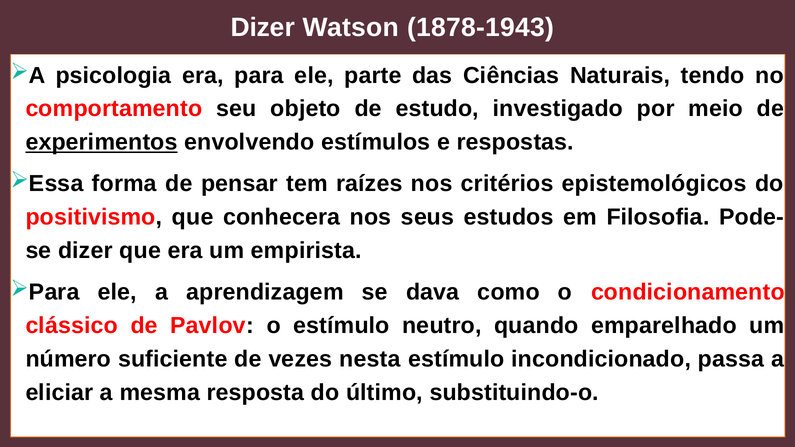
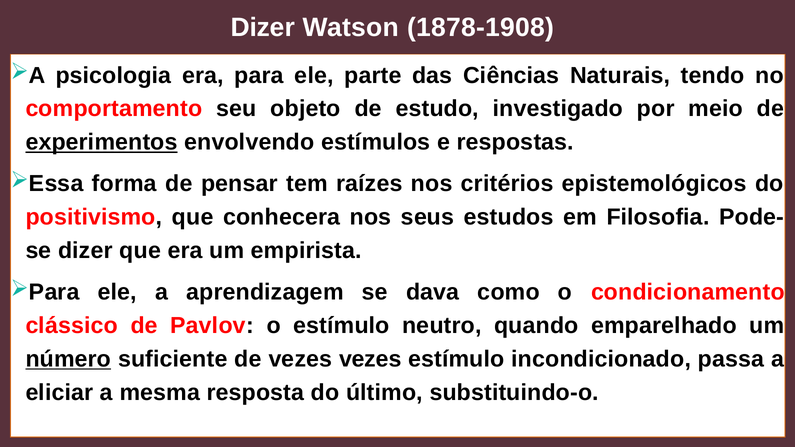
1878-1943: 1878-1943 -> 1878-1908 (481, 28)
número underline: none -> present (68, 359)
vezes nesta: nesta -> vezes (370, 359)
